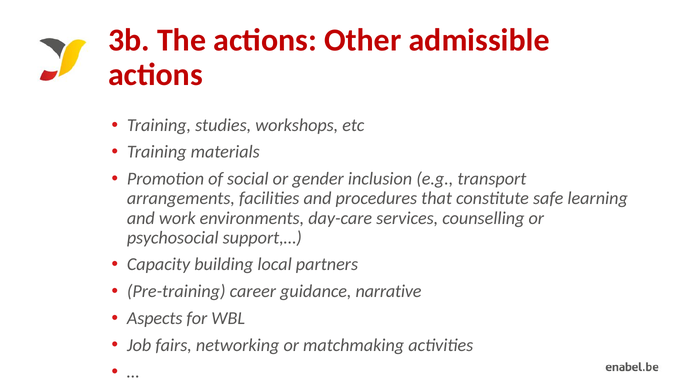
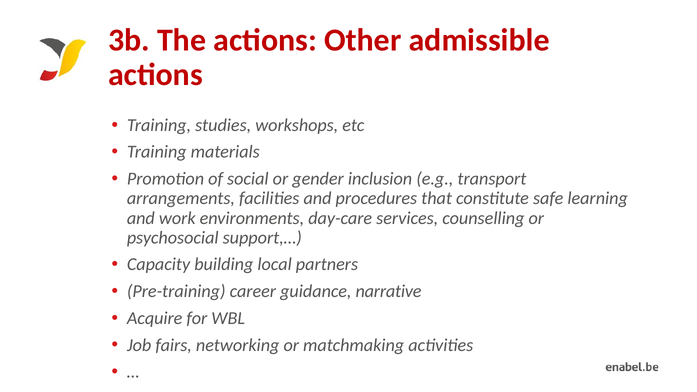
Aspects: Aspects -> Acquire (155, 318)
